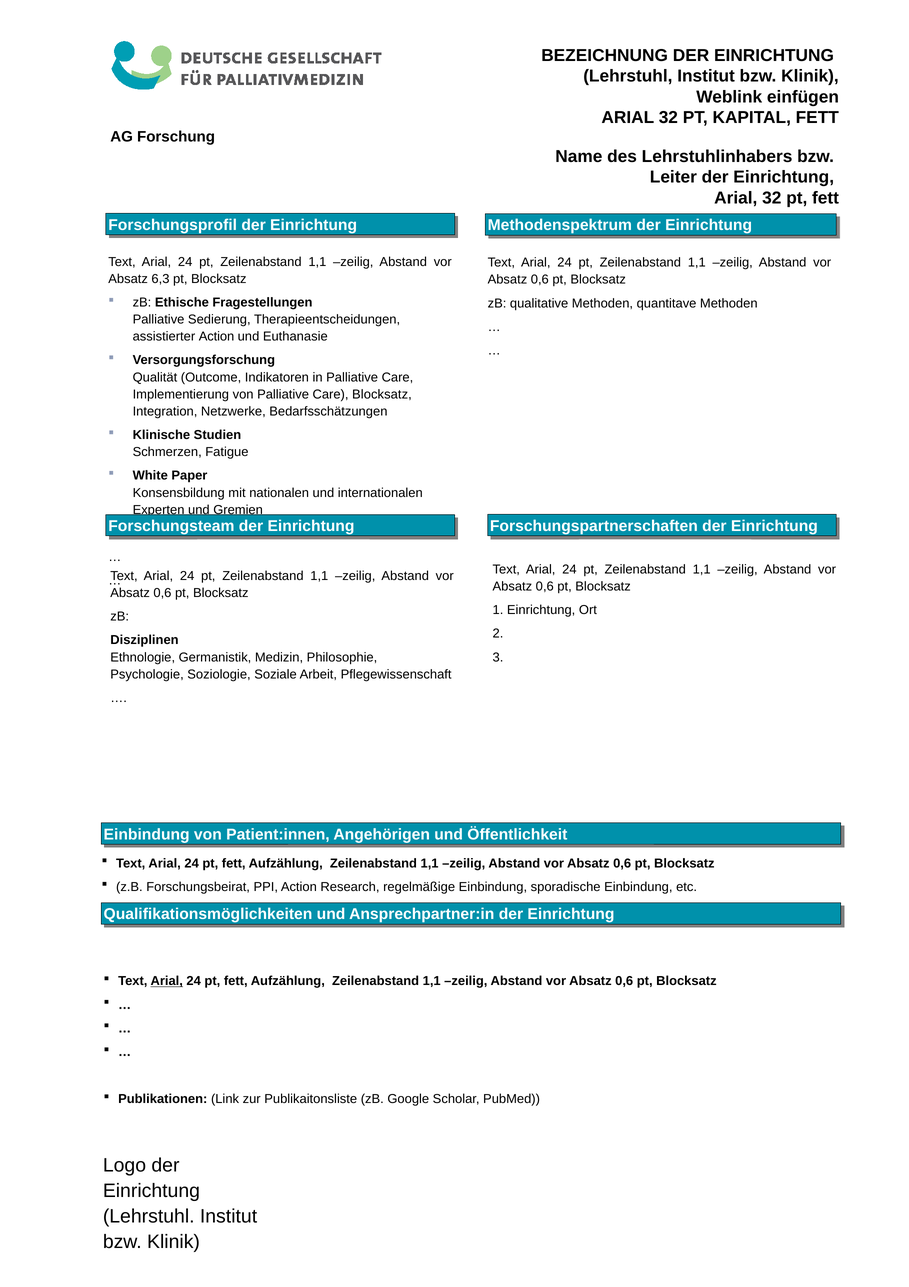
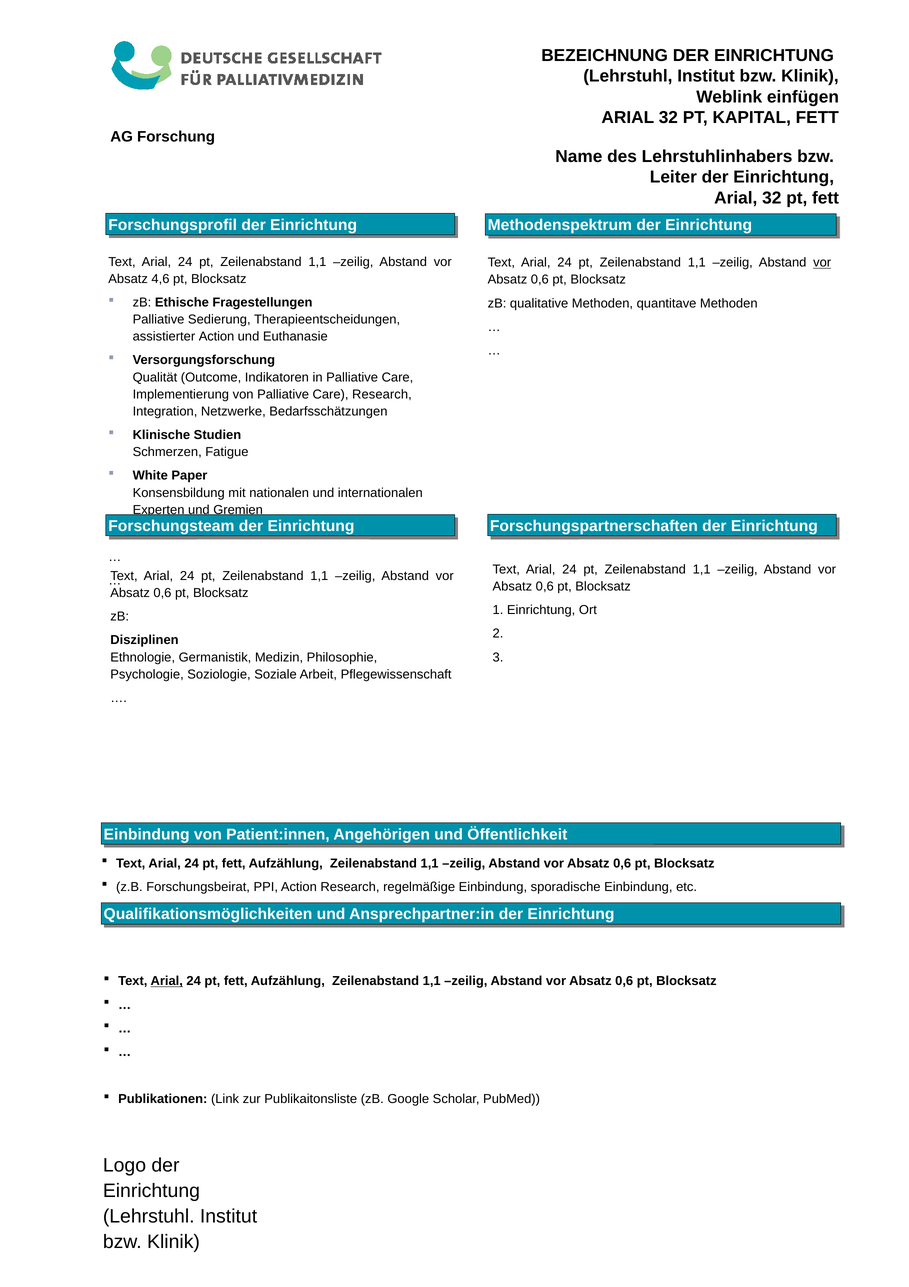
vor underline: none -> present (822, 263)
6,3: 6,3 -> 4,6 (160, 279)
Care Blocksatz: Blocksatz -> Research (382, 394)
